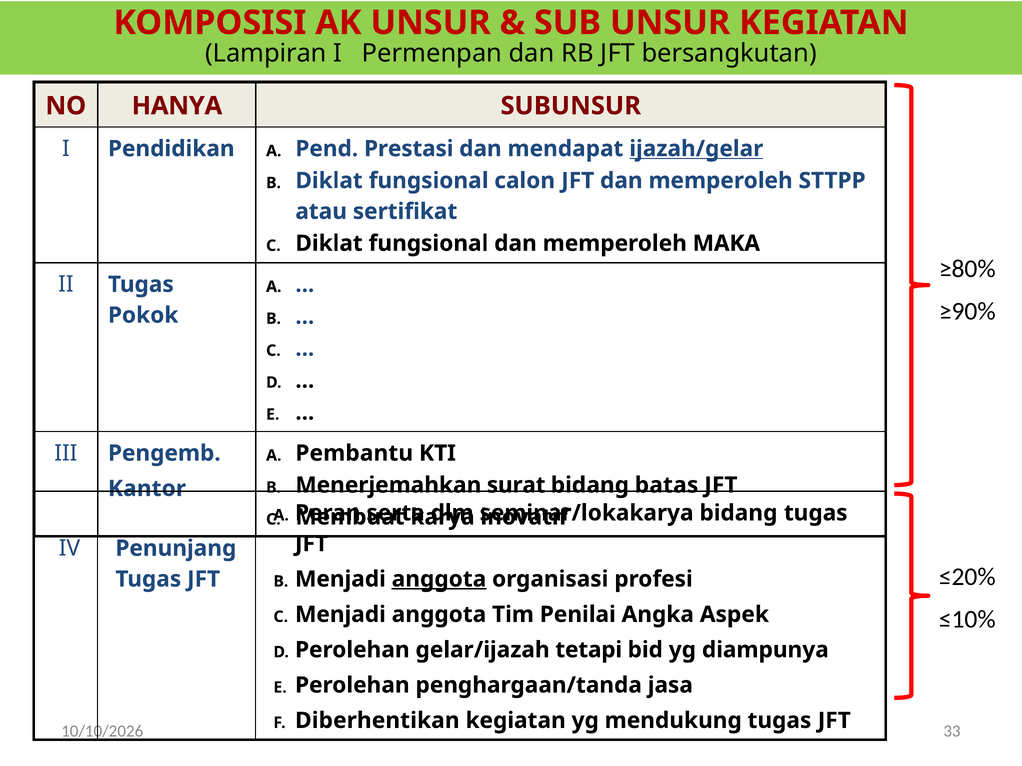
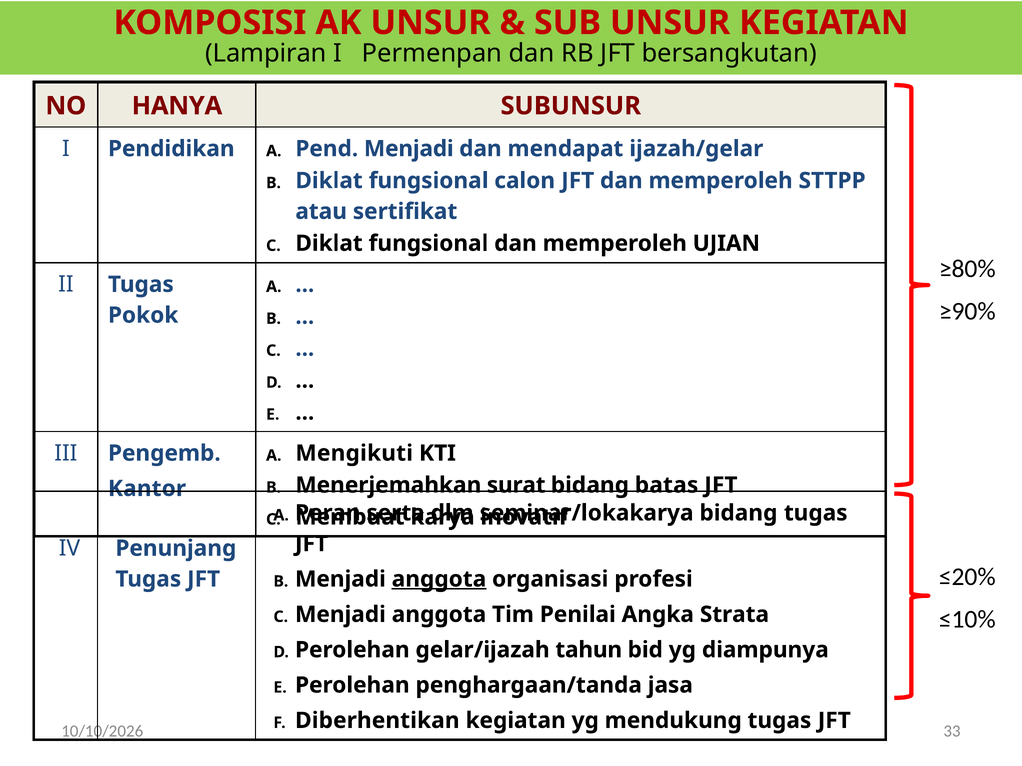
Pend Prestasi: Prestasi -> Menjadi (409, 149)
ijazah/gelar underline: present -> none (696, 149)
MAKA: MAKA -> UJIAN (726, 244)
Pembantu: Pembantu -> Mengikuti (354, 453)
Aspek: Aspek -> Strata (734, 615)
tetapi: tetapi -> tahun (589, 650)
